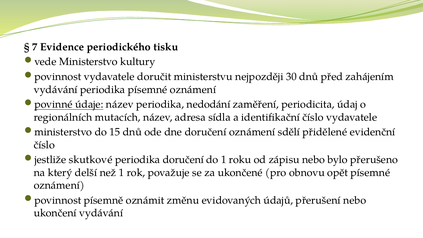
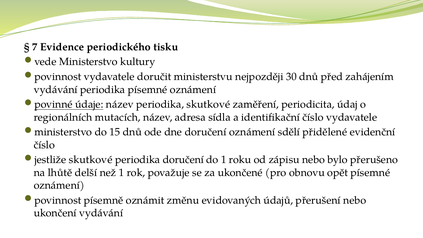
periodika nedodání: nedodání -> skutkové (208, 104)
který: který -> lhůtě (60, 172)
